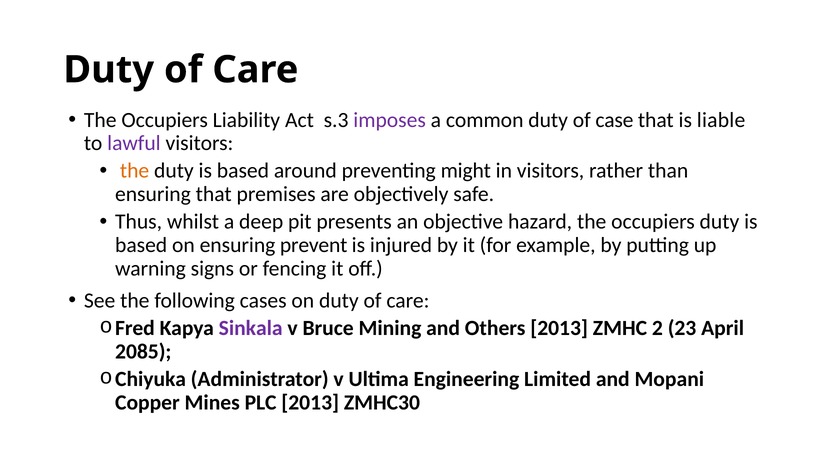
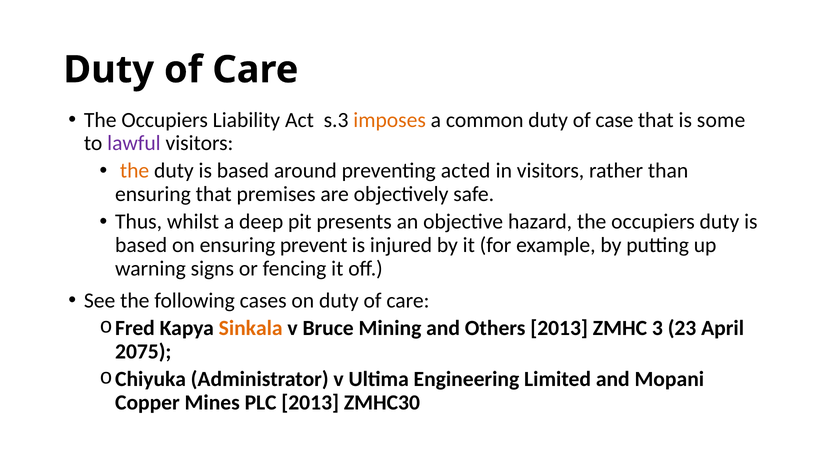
imposes colour: purple -> orange (390, 120)
liable: liable -> some (721, 120)
might: might -> acted (466, 171)
Sinkala colour: purple -> orange (251, 328)
2: 2 -> 3 (657, 328)
2085: 2085 -> 2075 (143, 351)
